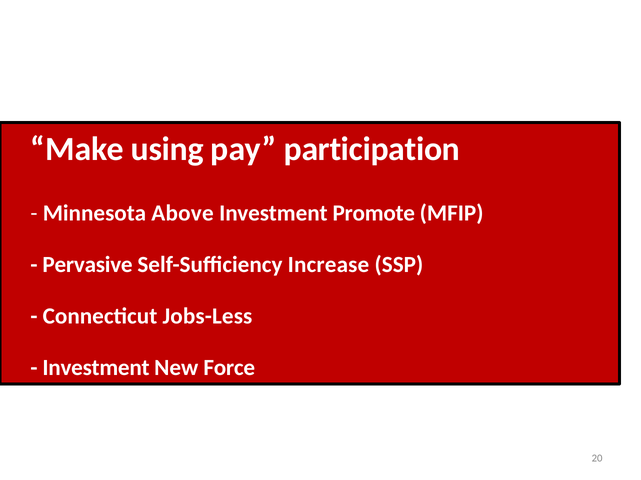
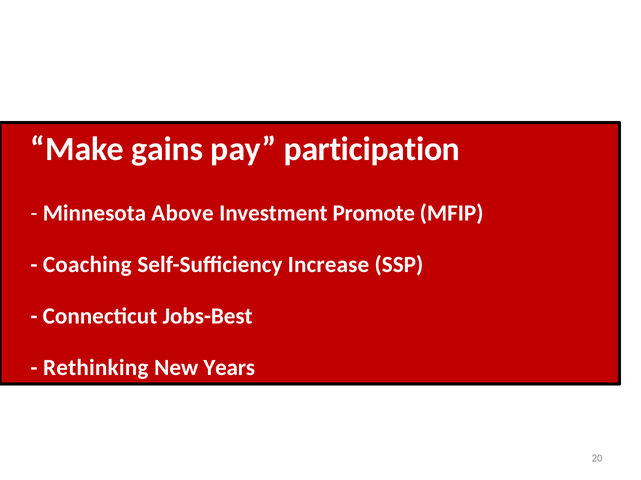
using: using -> gains (167, 149)
Pervasive: Pervasive -> Coaching (87, 265)
Jobs-Less: Jobs-Less -> Jobs-Best (208, 317)
Investment: Investment -> Rethinking (96, 368)
Force: Force -> Years (229, 368)
